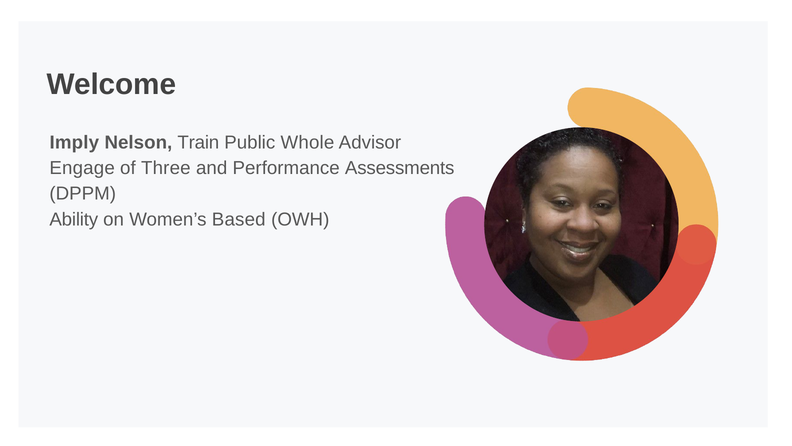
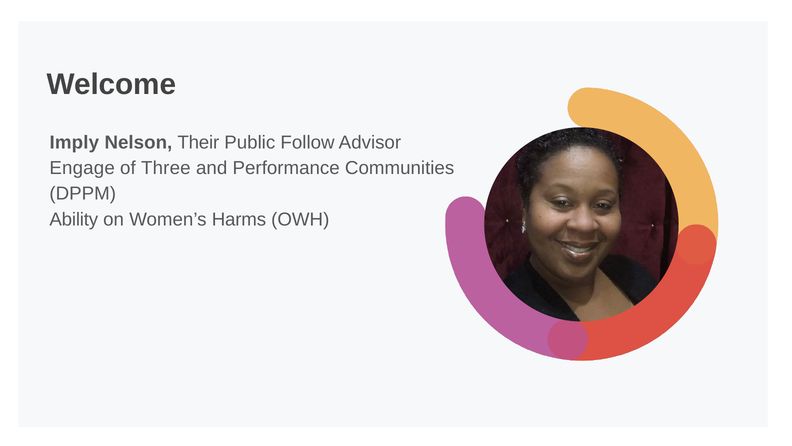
Train: Train -> Their (198, 142)
Whole: Whole -> Follow (308, 142)
Assessments: Assessments -> Communities (400, 168)
Based: Based -> Harms (239, 219)
